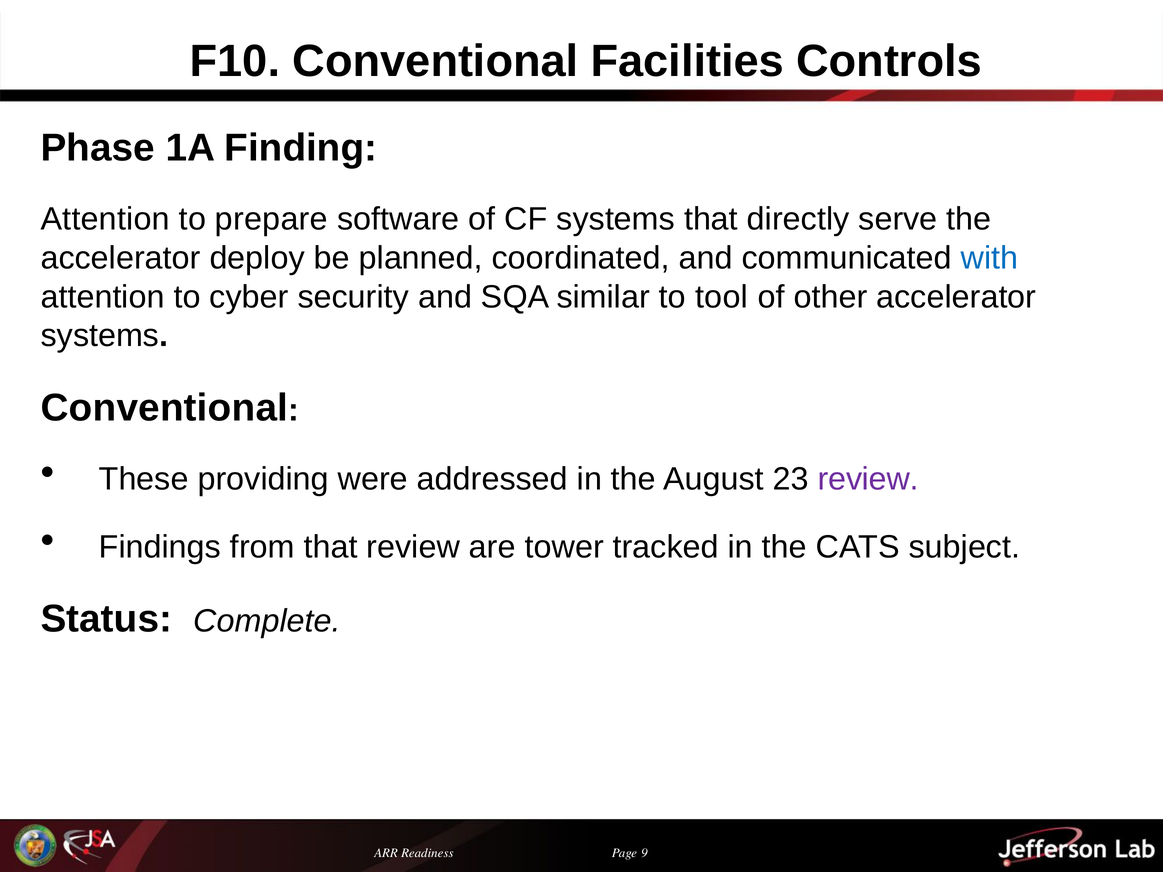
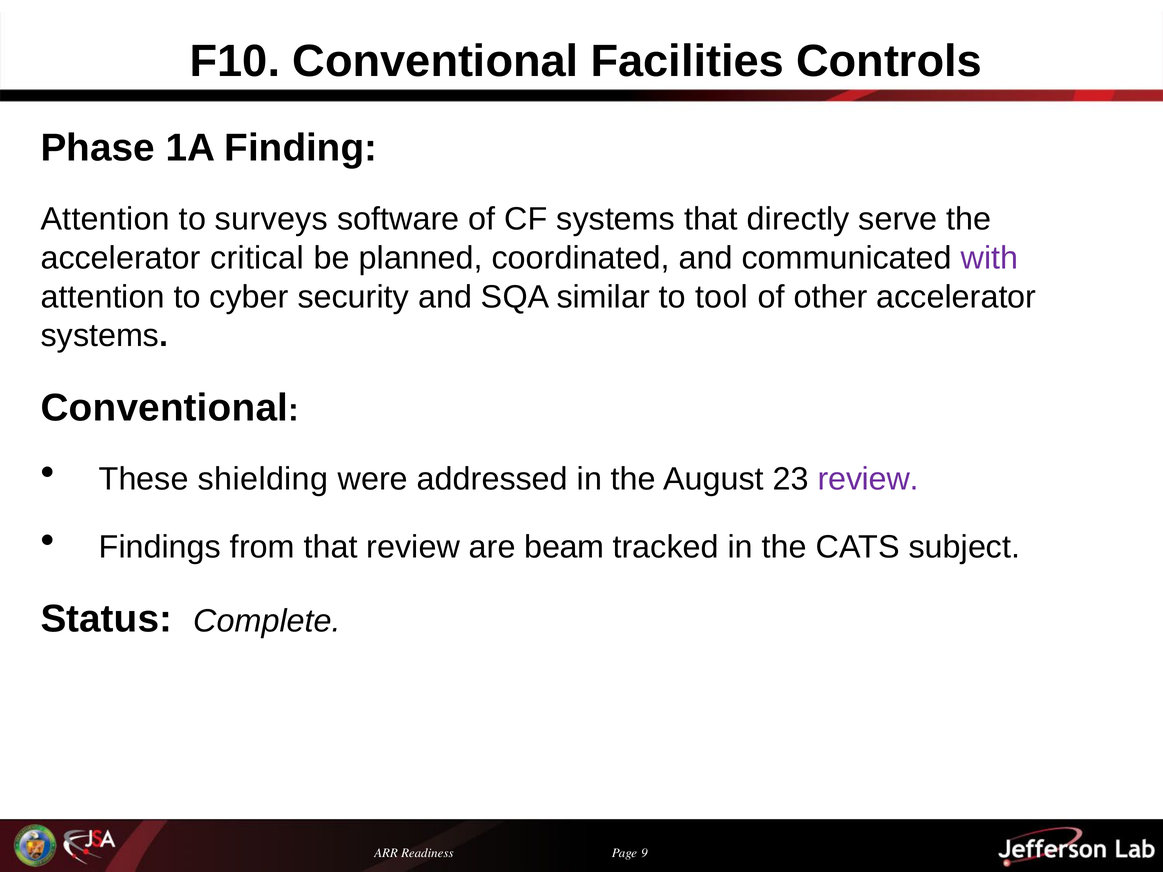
prepare: prepare -> surveys (271, 219)
deploy: deploy -> critical (257, 258)
with colour: blue -> purple (990, 258)
providing: providing -> shielding (263, 479)
tower: tower -> beam (564, 547)
